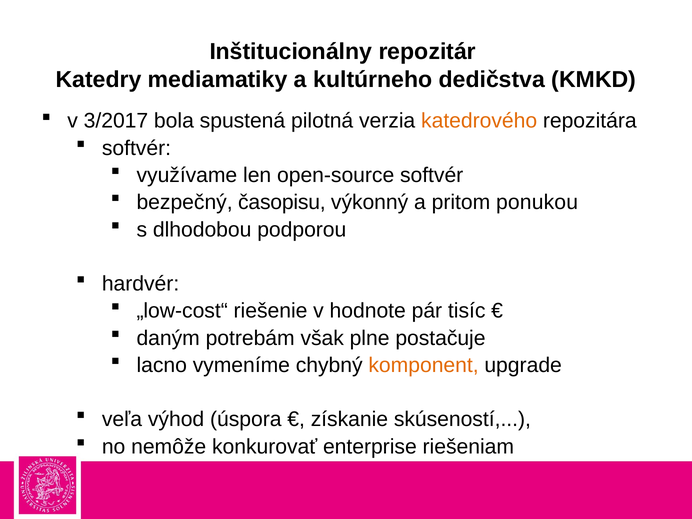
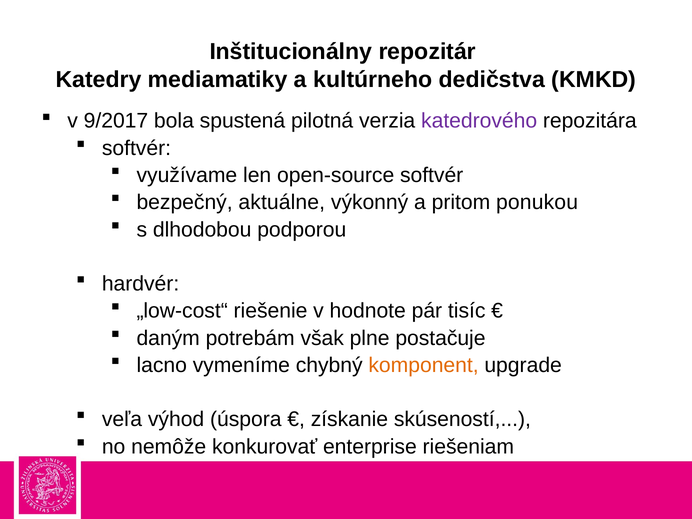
3/2017: 3/2017 -> 9/2017 (116, 121)
katedrového colour: orange -> purple (479, 121)
časopisu: časopisu -> aktuálne (282, 202)
